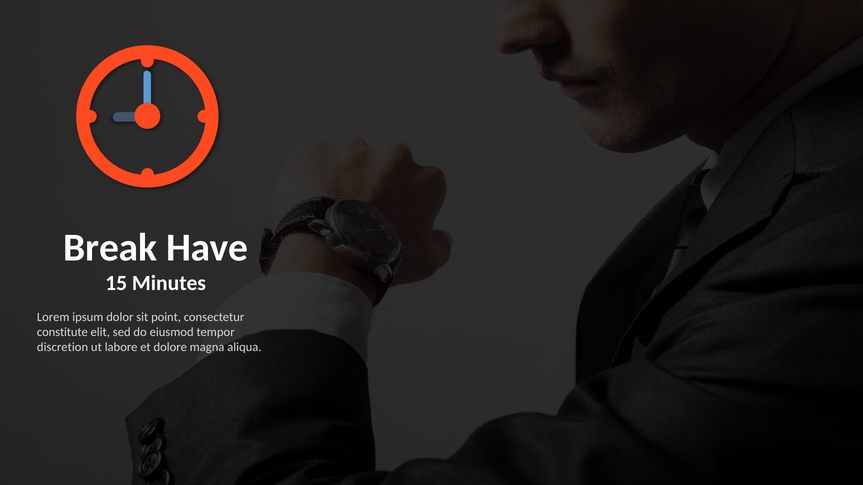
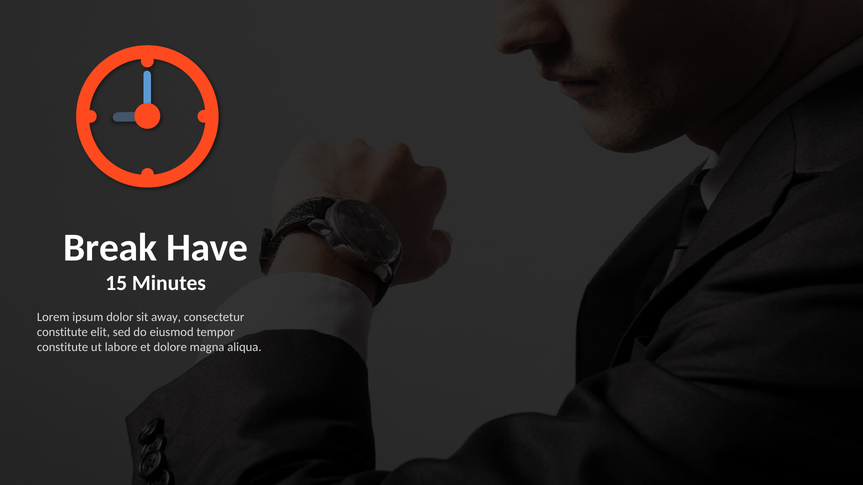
point: point -> away (166, 317)
discretion: discretion -> constitute (63, 348)
